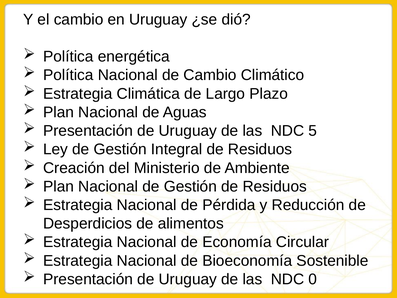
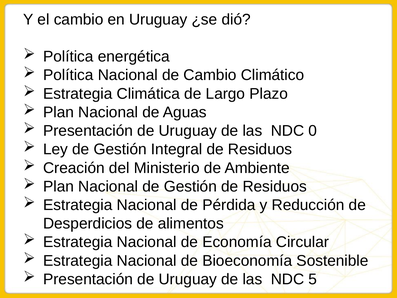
5: 5 -> 0 (313, 131)
0: 0 -> 5 (313, 279)
